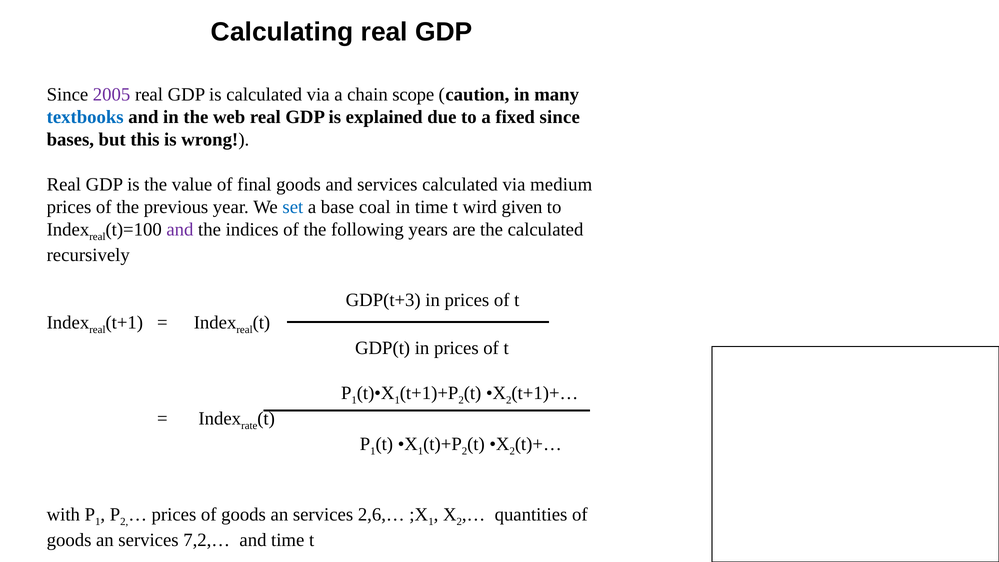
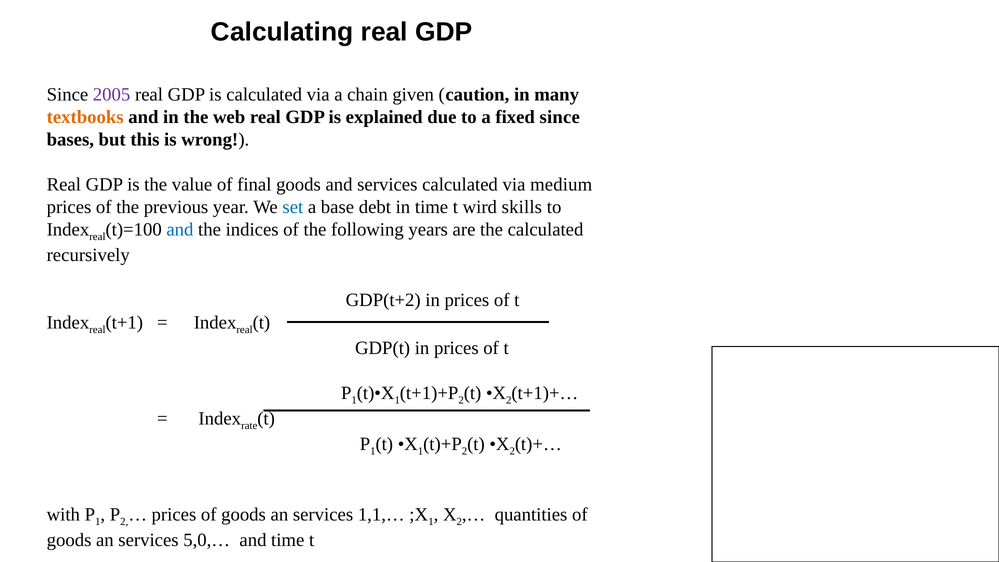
scope: scope -> given (413, 94)
textbooks colour: blue -> orange (85, 117)
coal: coal -> debt (375, 207)
given: given -> skills (522, 207)
and colour: purple -> blue (180, 229)
GDP(t+3: GDP(t+3 -> GDP(t+2 (383, 300)
2,6,…: 2,6,… -> 1,1,… (381, 514)
7,2,…: 7,2,… -> 5,0,… (207, 540)
